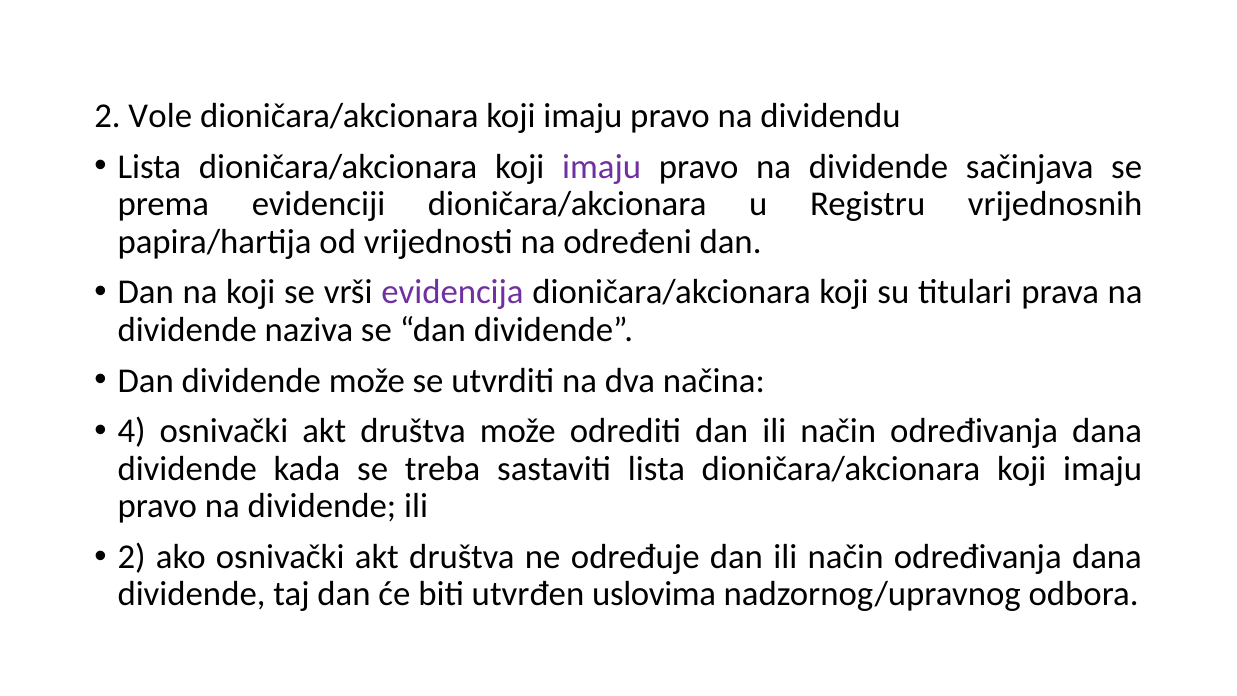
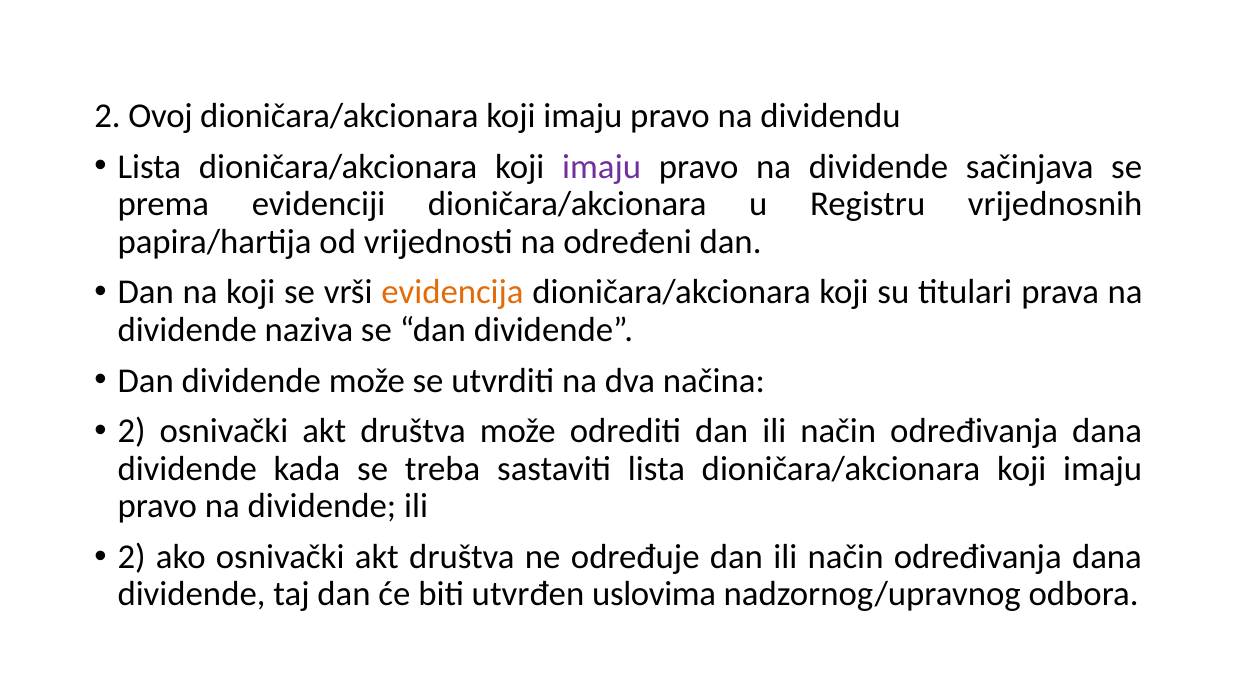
Vole: Vole -> Ovoj (161, 116)
evidencija colour: purple -> orange (453, 292)
4: 4 -> 2 (132, 431)
